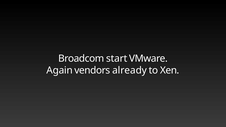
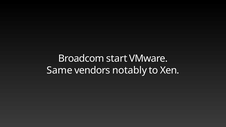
Again: Again -> Same (60, 70)
already: already -> notably (130, 70)
